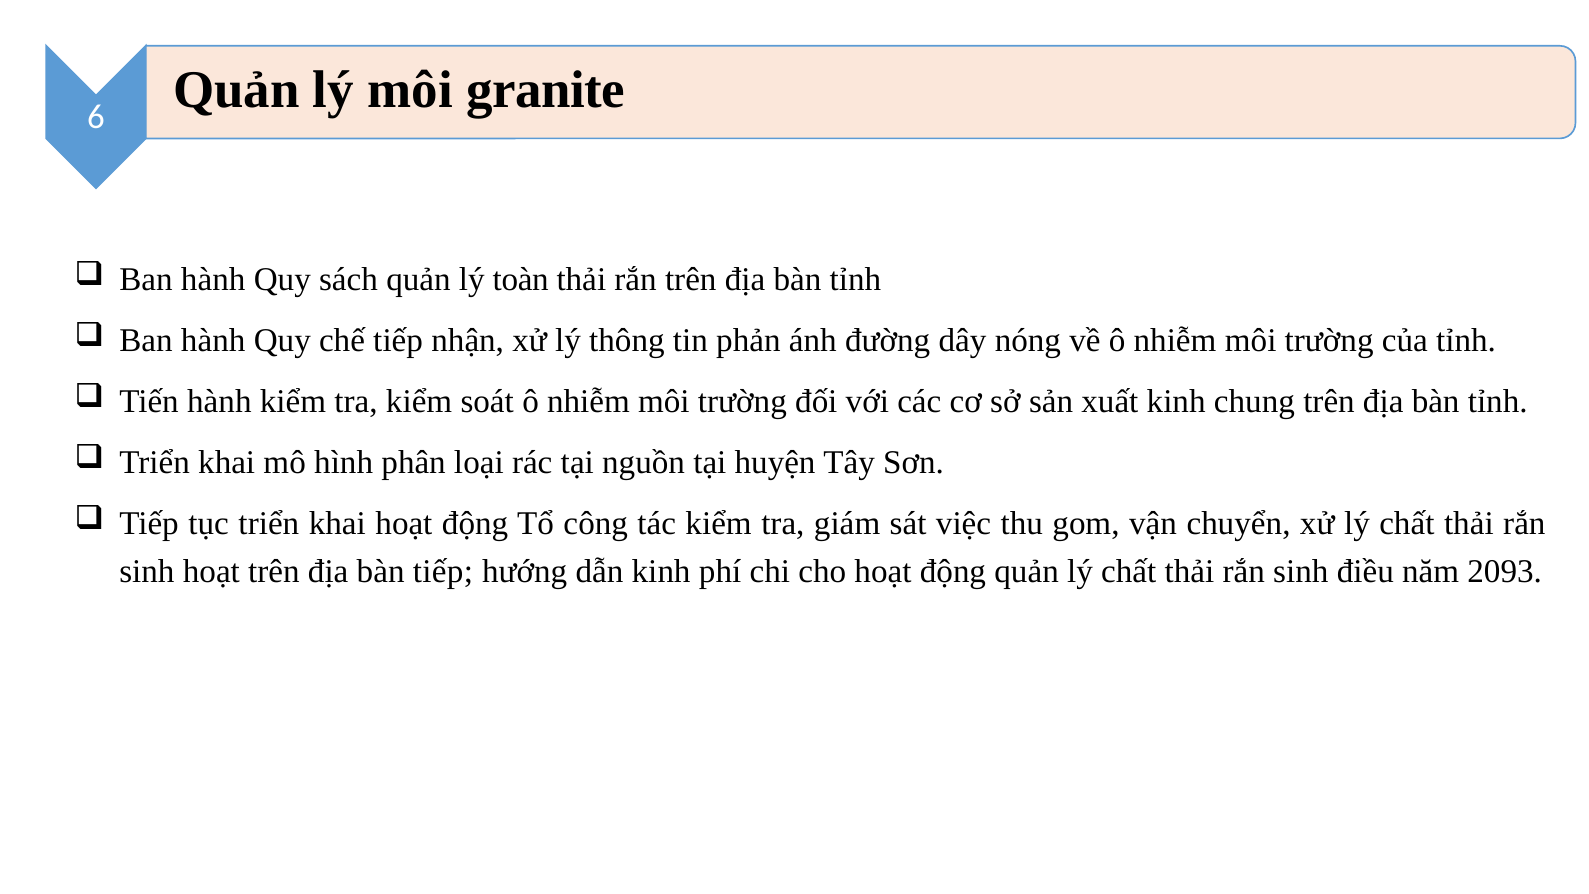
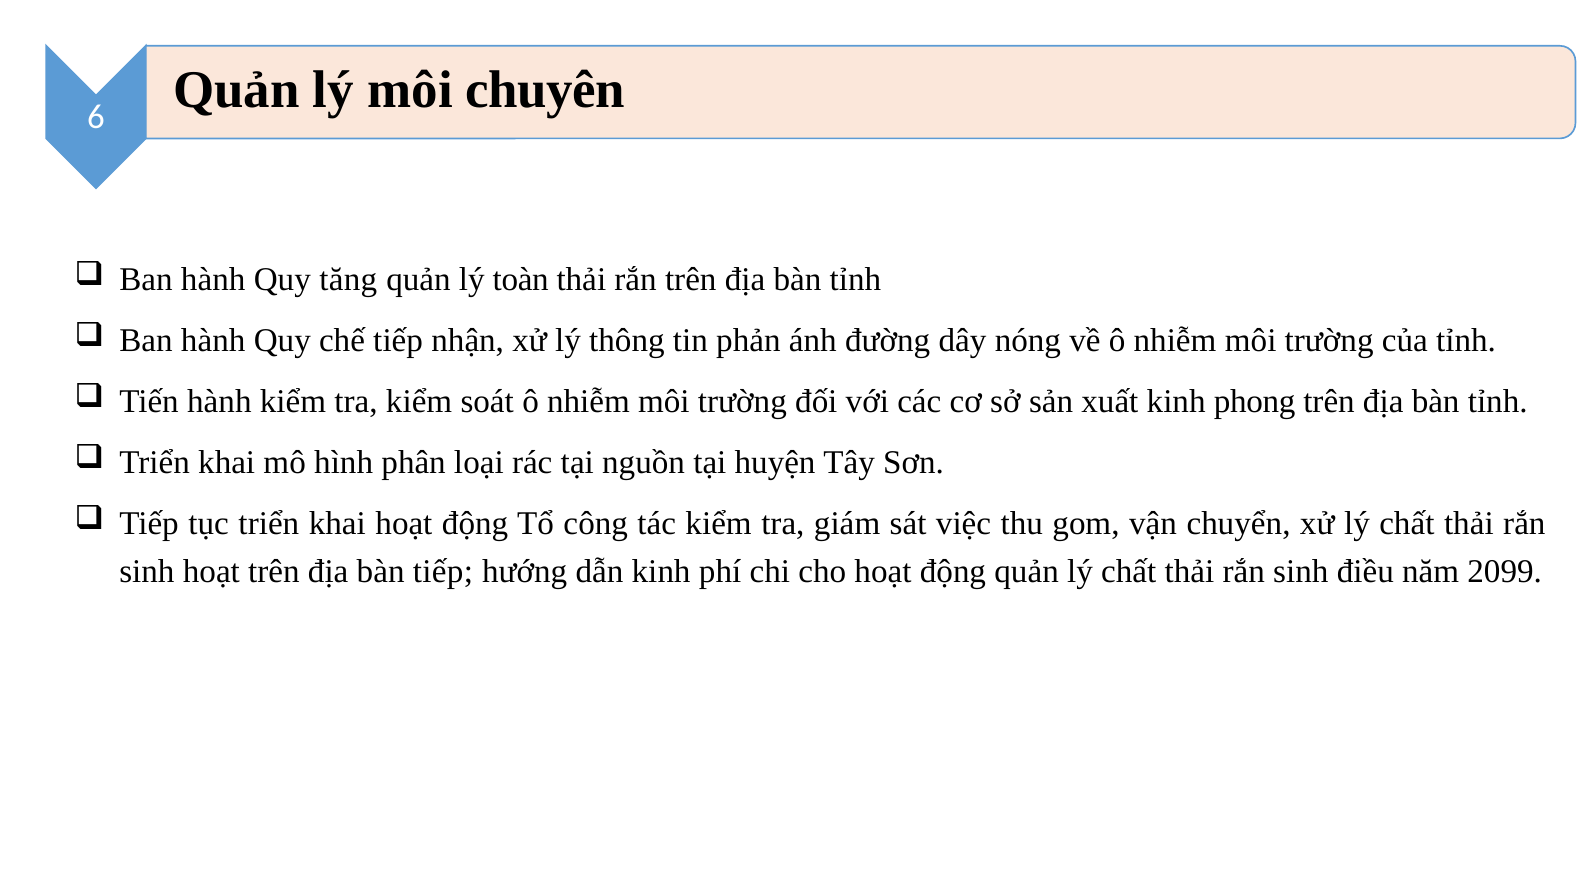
granite: granite -> chuyên (546, 90)
sách: sách -> tăng (348, 280)
chung: chung -> phong (1255, 402)
2093: 2093 -> 2099 (1505, 571)
